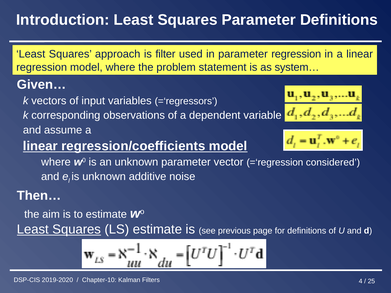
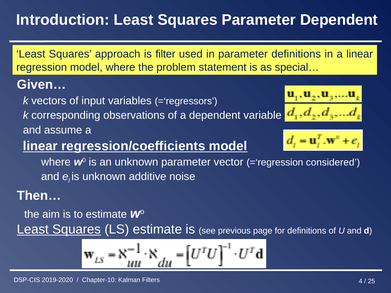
Parameter Definitions: Definitions -> Dependent (339, 20)
parameter regression: regression -> definitions (296, 54)
system…: system… -> special… (297, 67)
